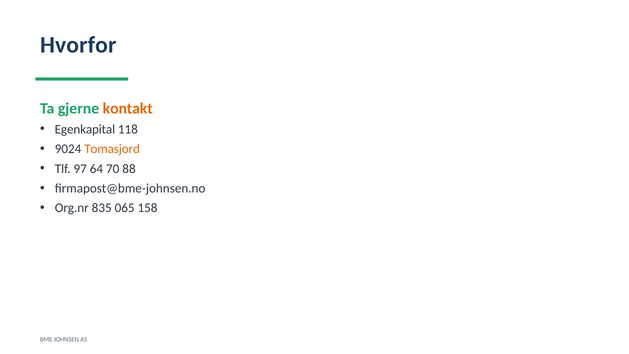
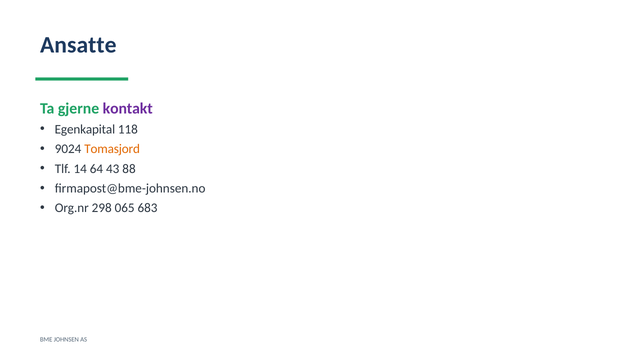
Hvorfor: Hvorfor -> Ansatte (78, 45)
kontakt colour: orange -> purple (128, 108)
97: 97 -> 14 (80, 169)
70: 70 -> 43 (113, 169)
835: 835 -> 298 (102, 208)
158: 158 -> 683 (148, 208)
